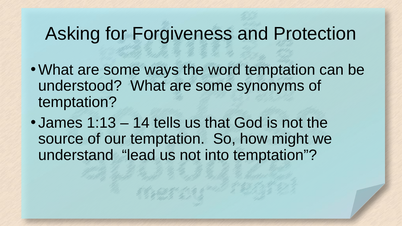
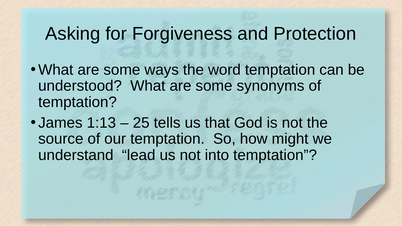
14: 14 -> 25 (141, 123)
